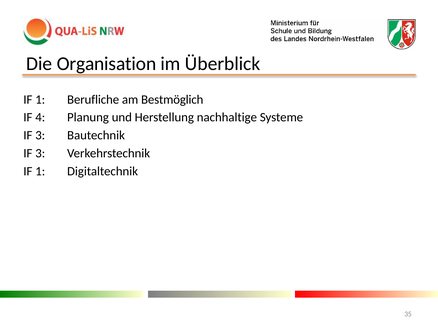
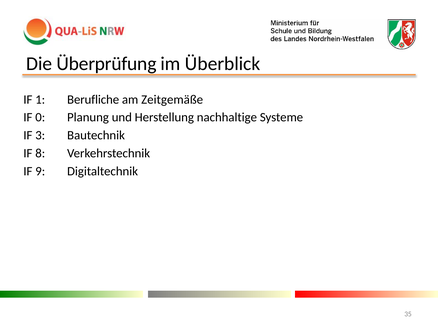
Organisation: Organisation -> Überprüfung (107, 64)
Bestmöglich: Bestmöglich -> Zeitgemäße (172, 99)
4: 4 -> 0 (40, 117)
3: 3 -> 8 (40, 153)
1: 1 -> 9 (40, 171)
